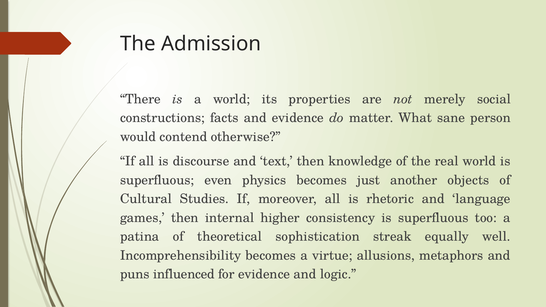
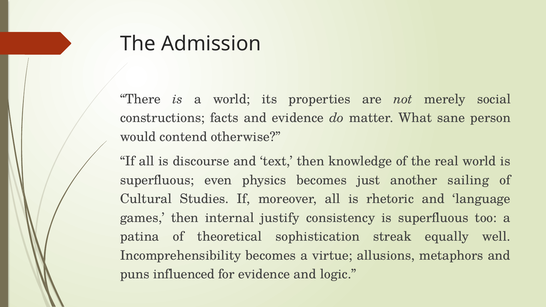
objects: objects -> sailing (468, 180)
higher: higher -> justify (280, 218)
